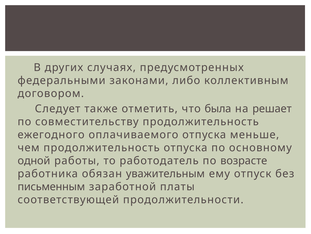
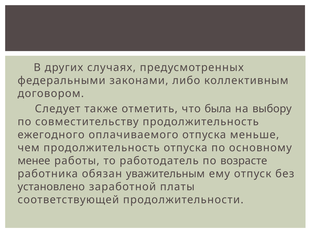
решает: решает -> выбору (272, 109)
одной: одной -> менее (34, 160)
письменным: письменным -> установлено (51, 186)
